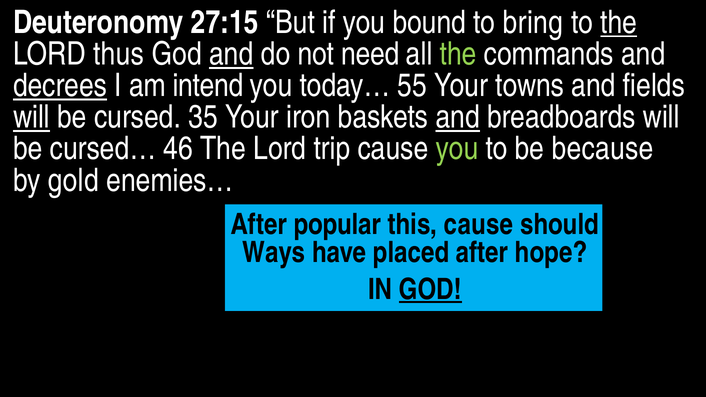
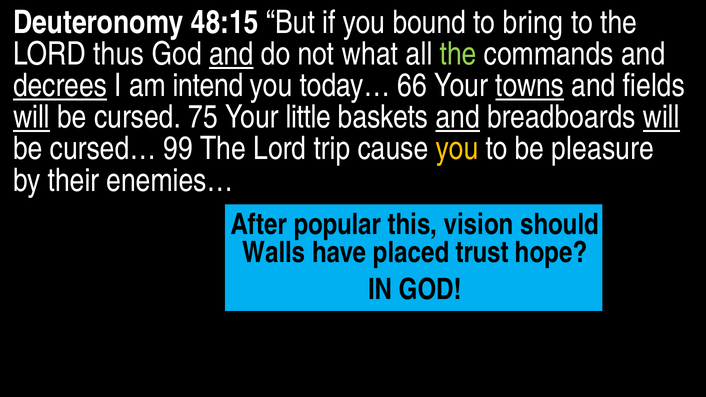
27:15: 27:15 -> 48:15 (225, 22)
the underline: present -> none (619, 22)
need: need -> what (370, 54)
55: 55 -> 66 (412, 86)
towns underline: none -> present (530, 86)
35: 35 -> 75 (203, 117)
iron: iron -> little (308, 117)
will underline: none -> present (661, 117)
46: 46 -> 99 (178, 149)
you colour: light green -> yellow (457, 149)
because: because -> pleasure (603, 149)
gold: gold -> their (74, 180)
this cause: cause -> vision (479, 225)
Ways: Ways -> Walls (274, 253)
placed after: after -> trust (482, 253)
GOD underline: present -> none (430, 289)
